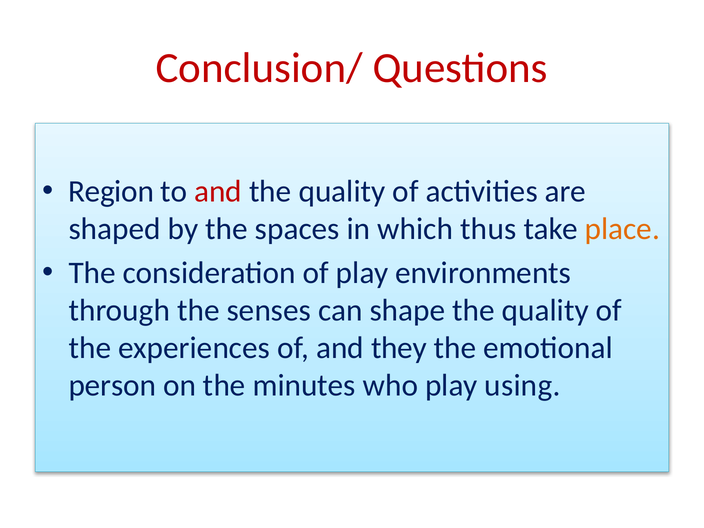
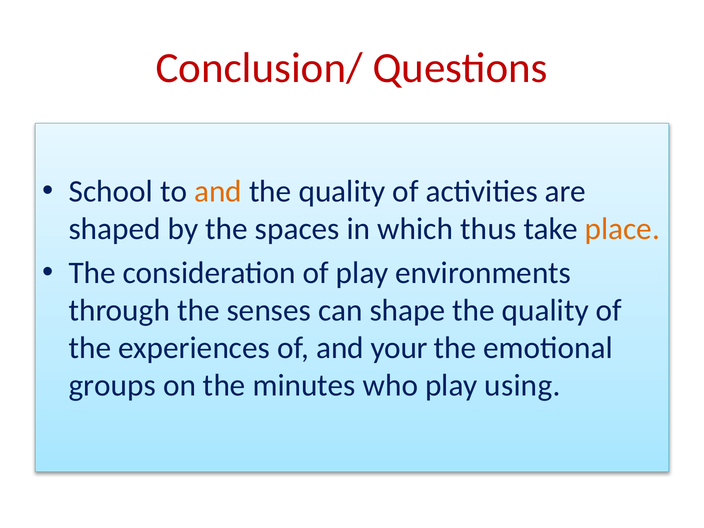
Region: Region -> School (111, 192)
and colour: red -> orange (218, 192)
they: they -> your (399, 348)
person: person -> groups (112, 386)
